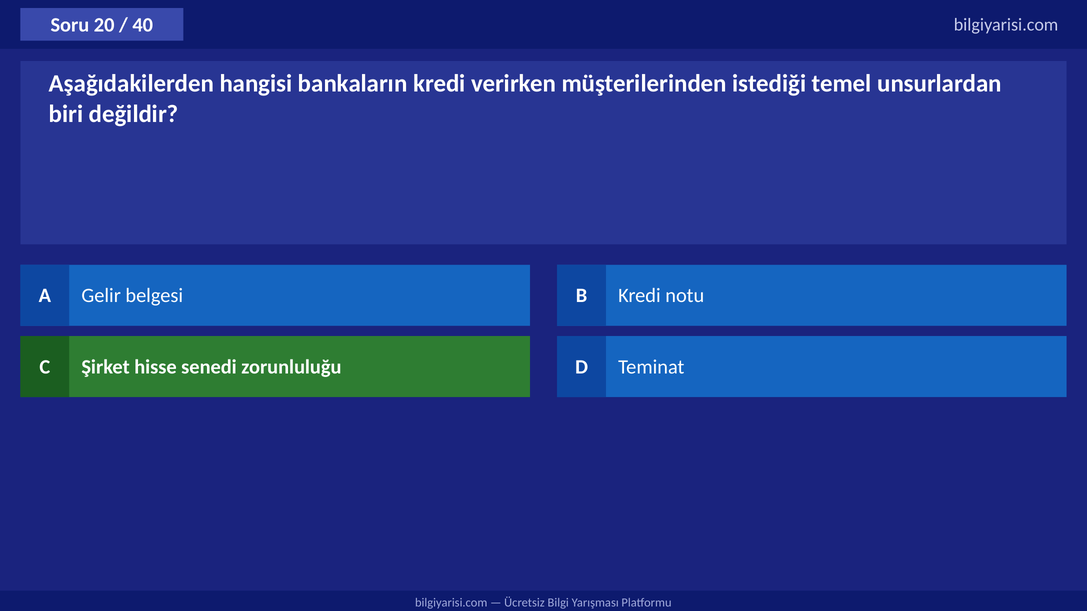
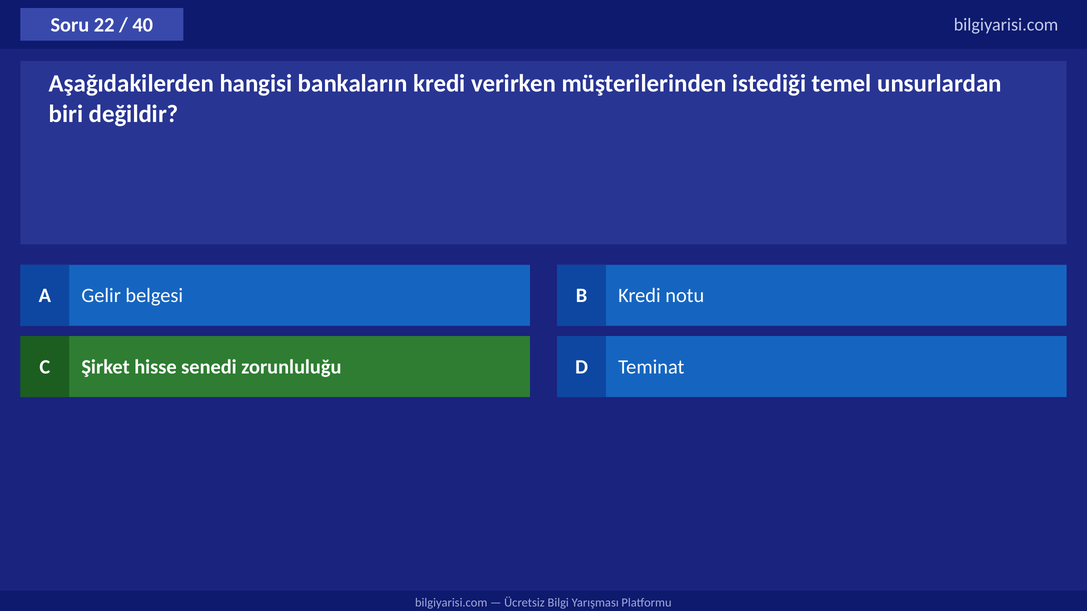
20: 20 -> 22 (104, 25)
